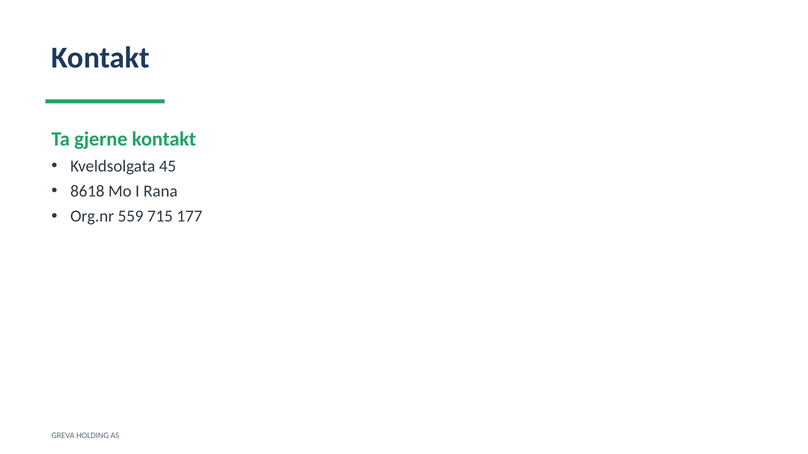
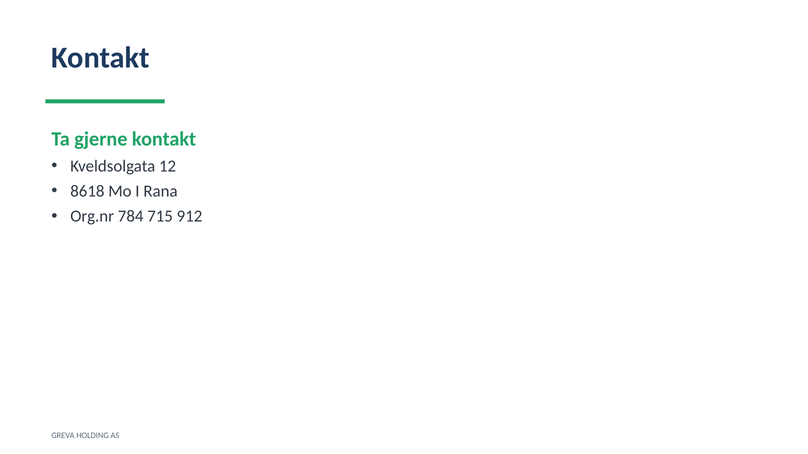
45: 45 -> 12 (168, 166)
559: 559 -> 784 (131, 217)
177: 177 -> 912 (190, 217)
